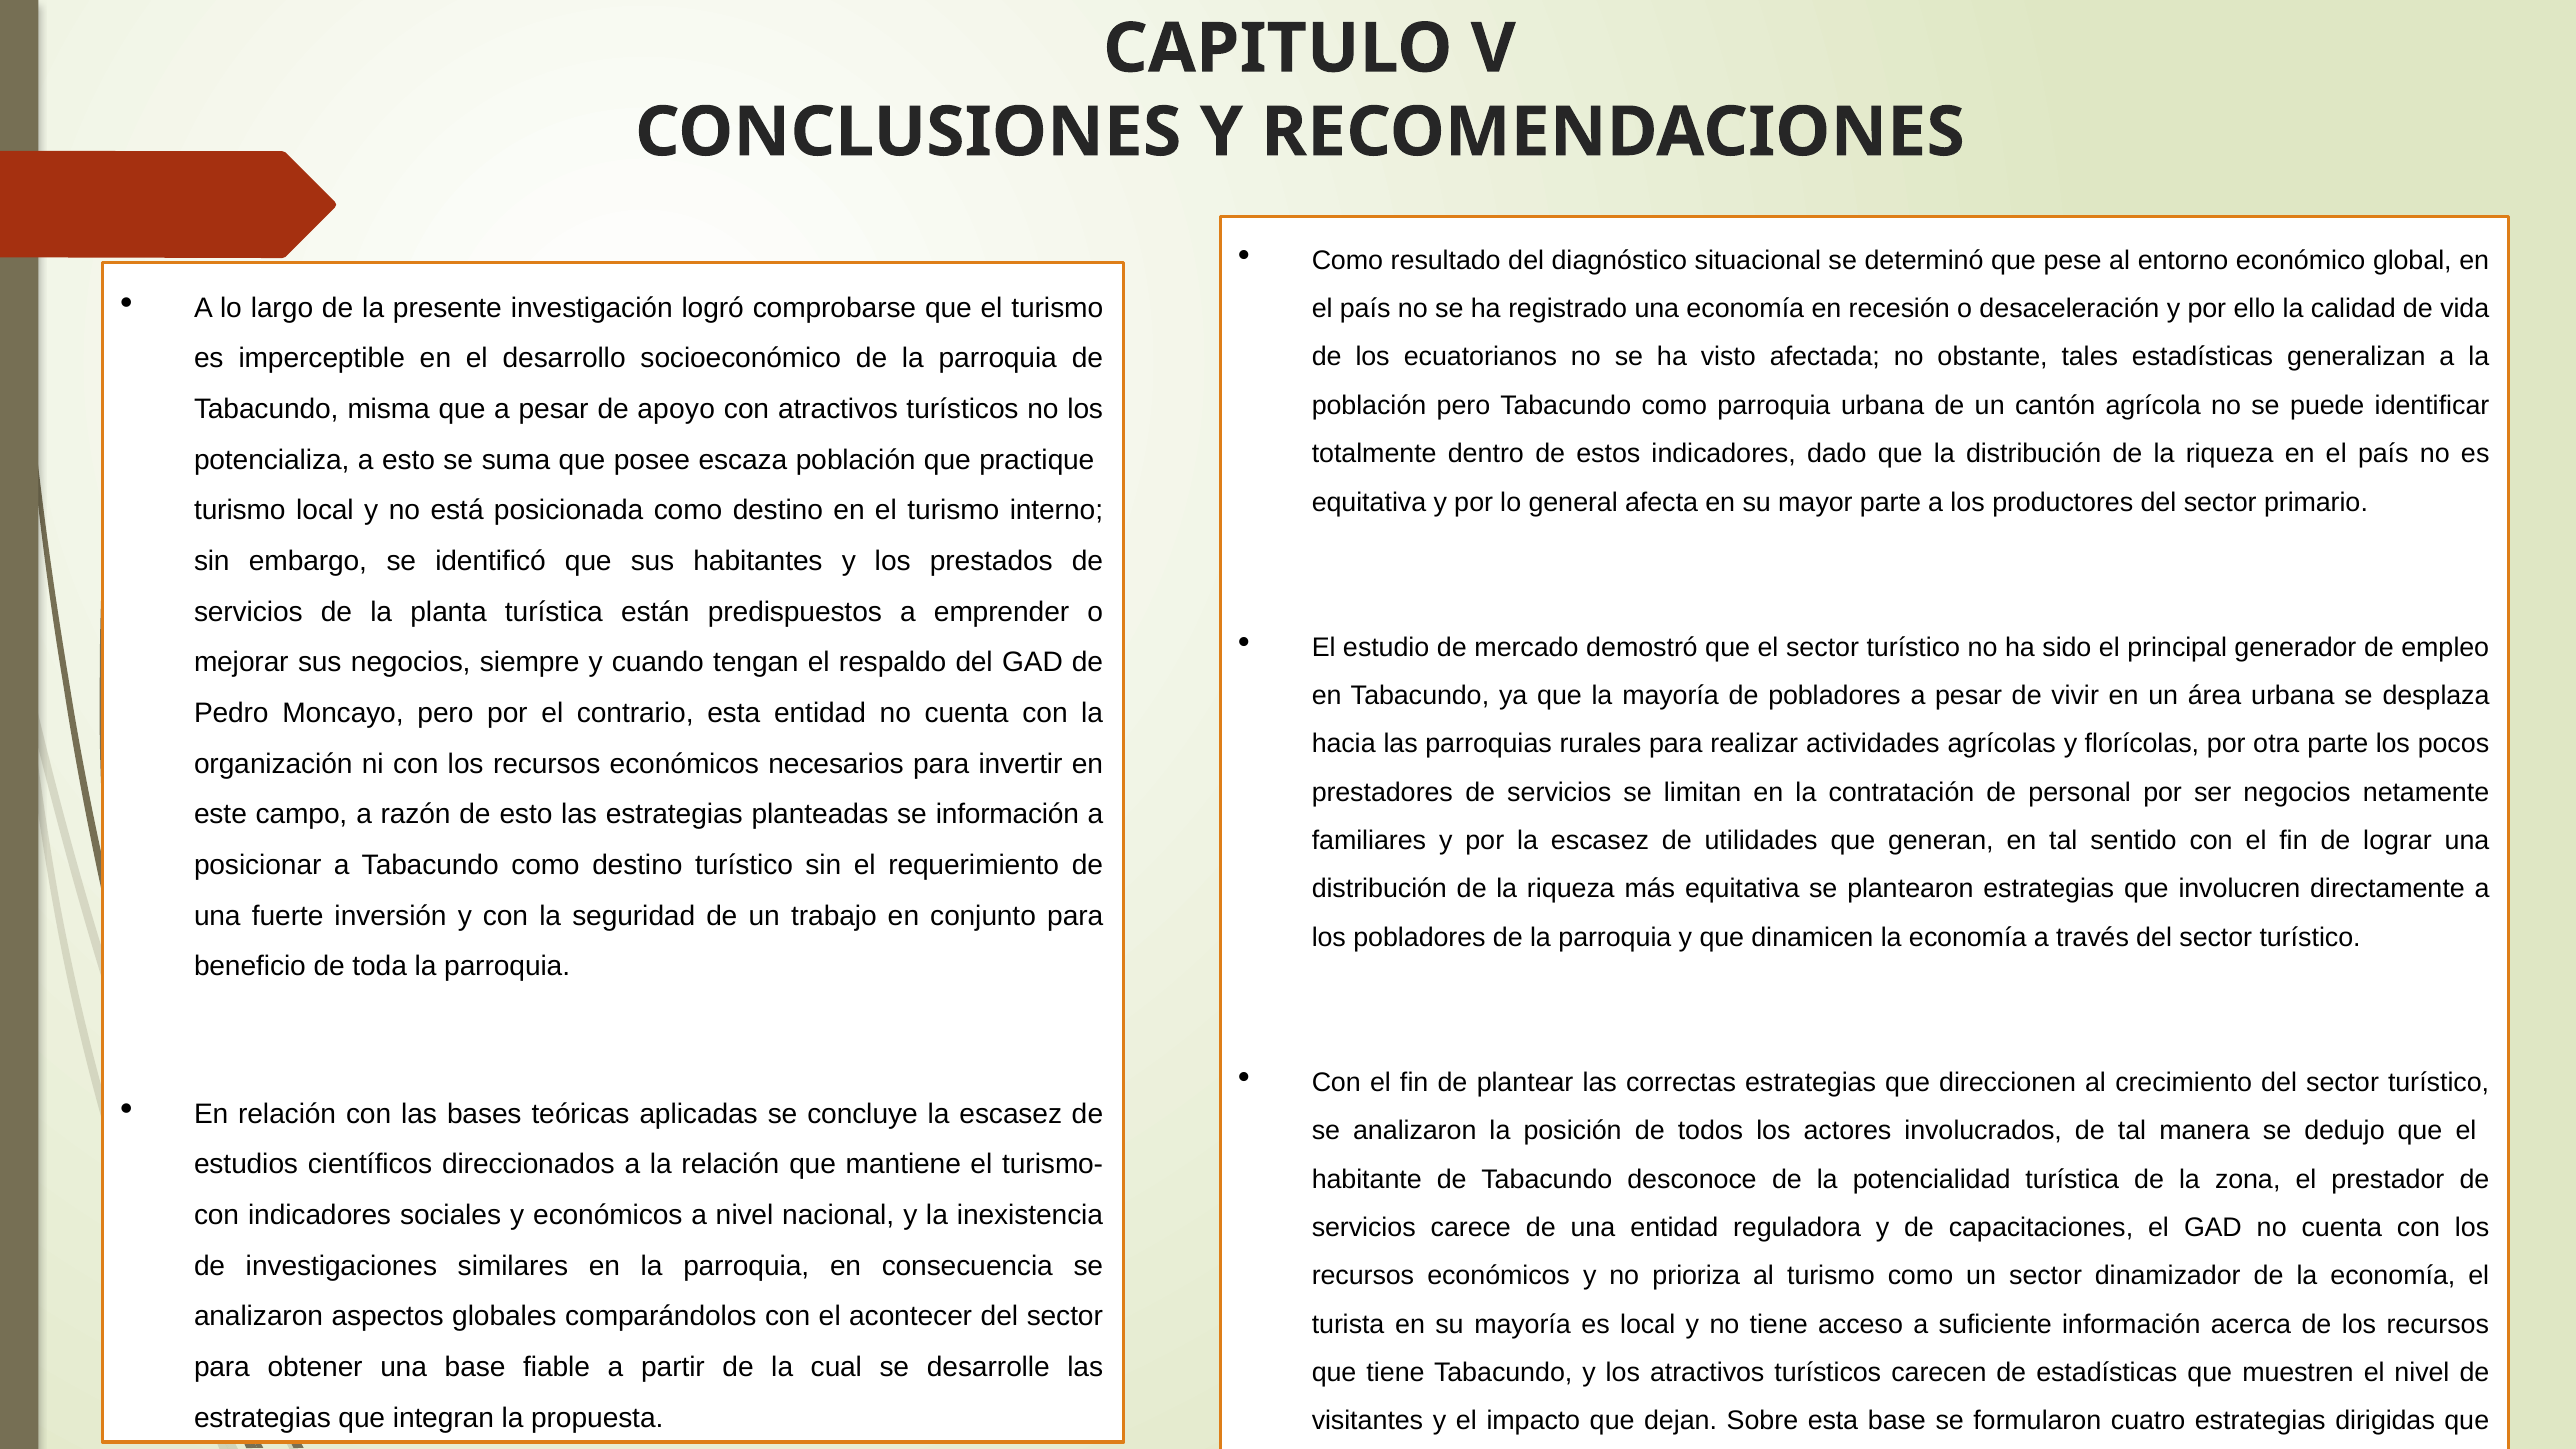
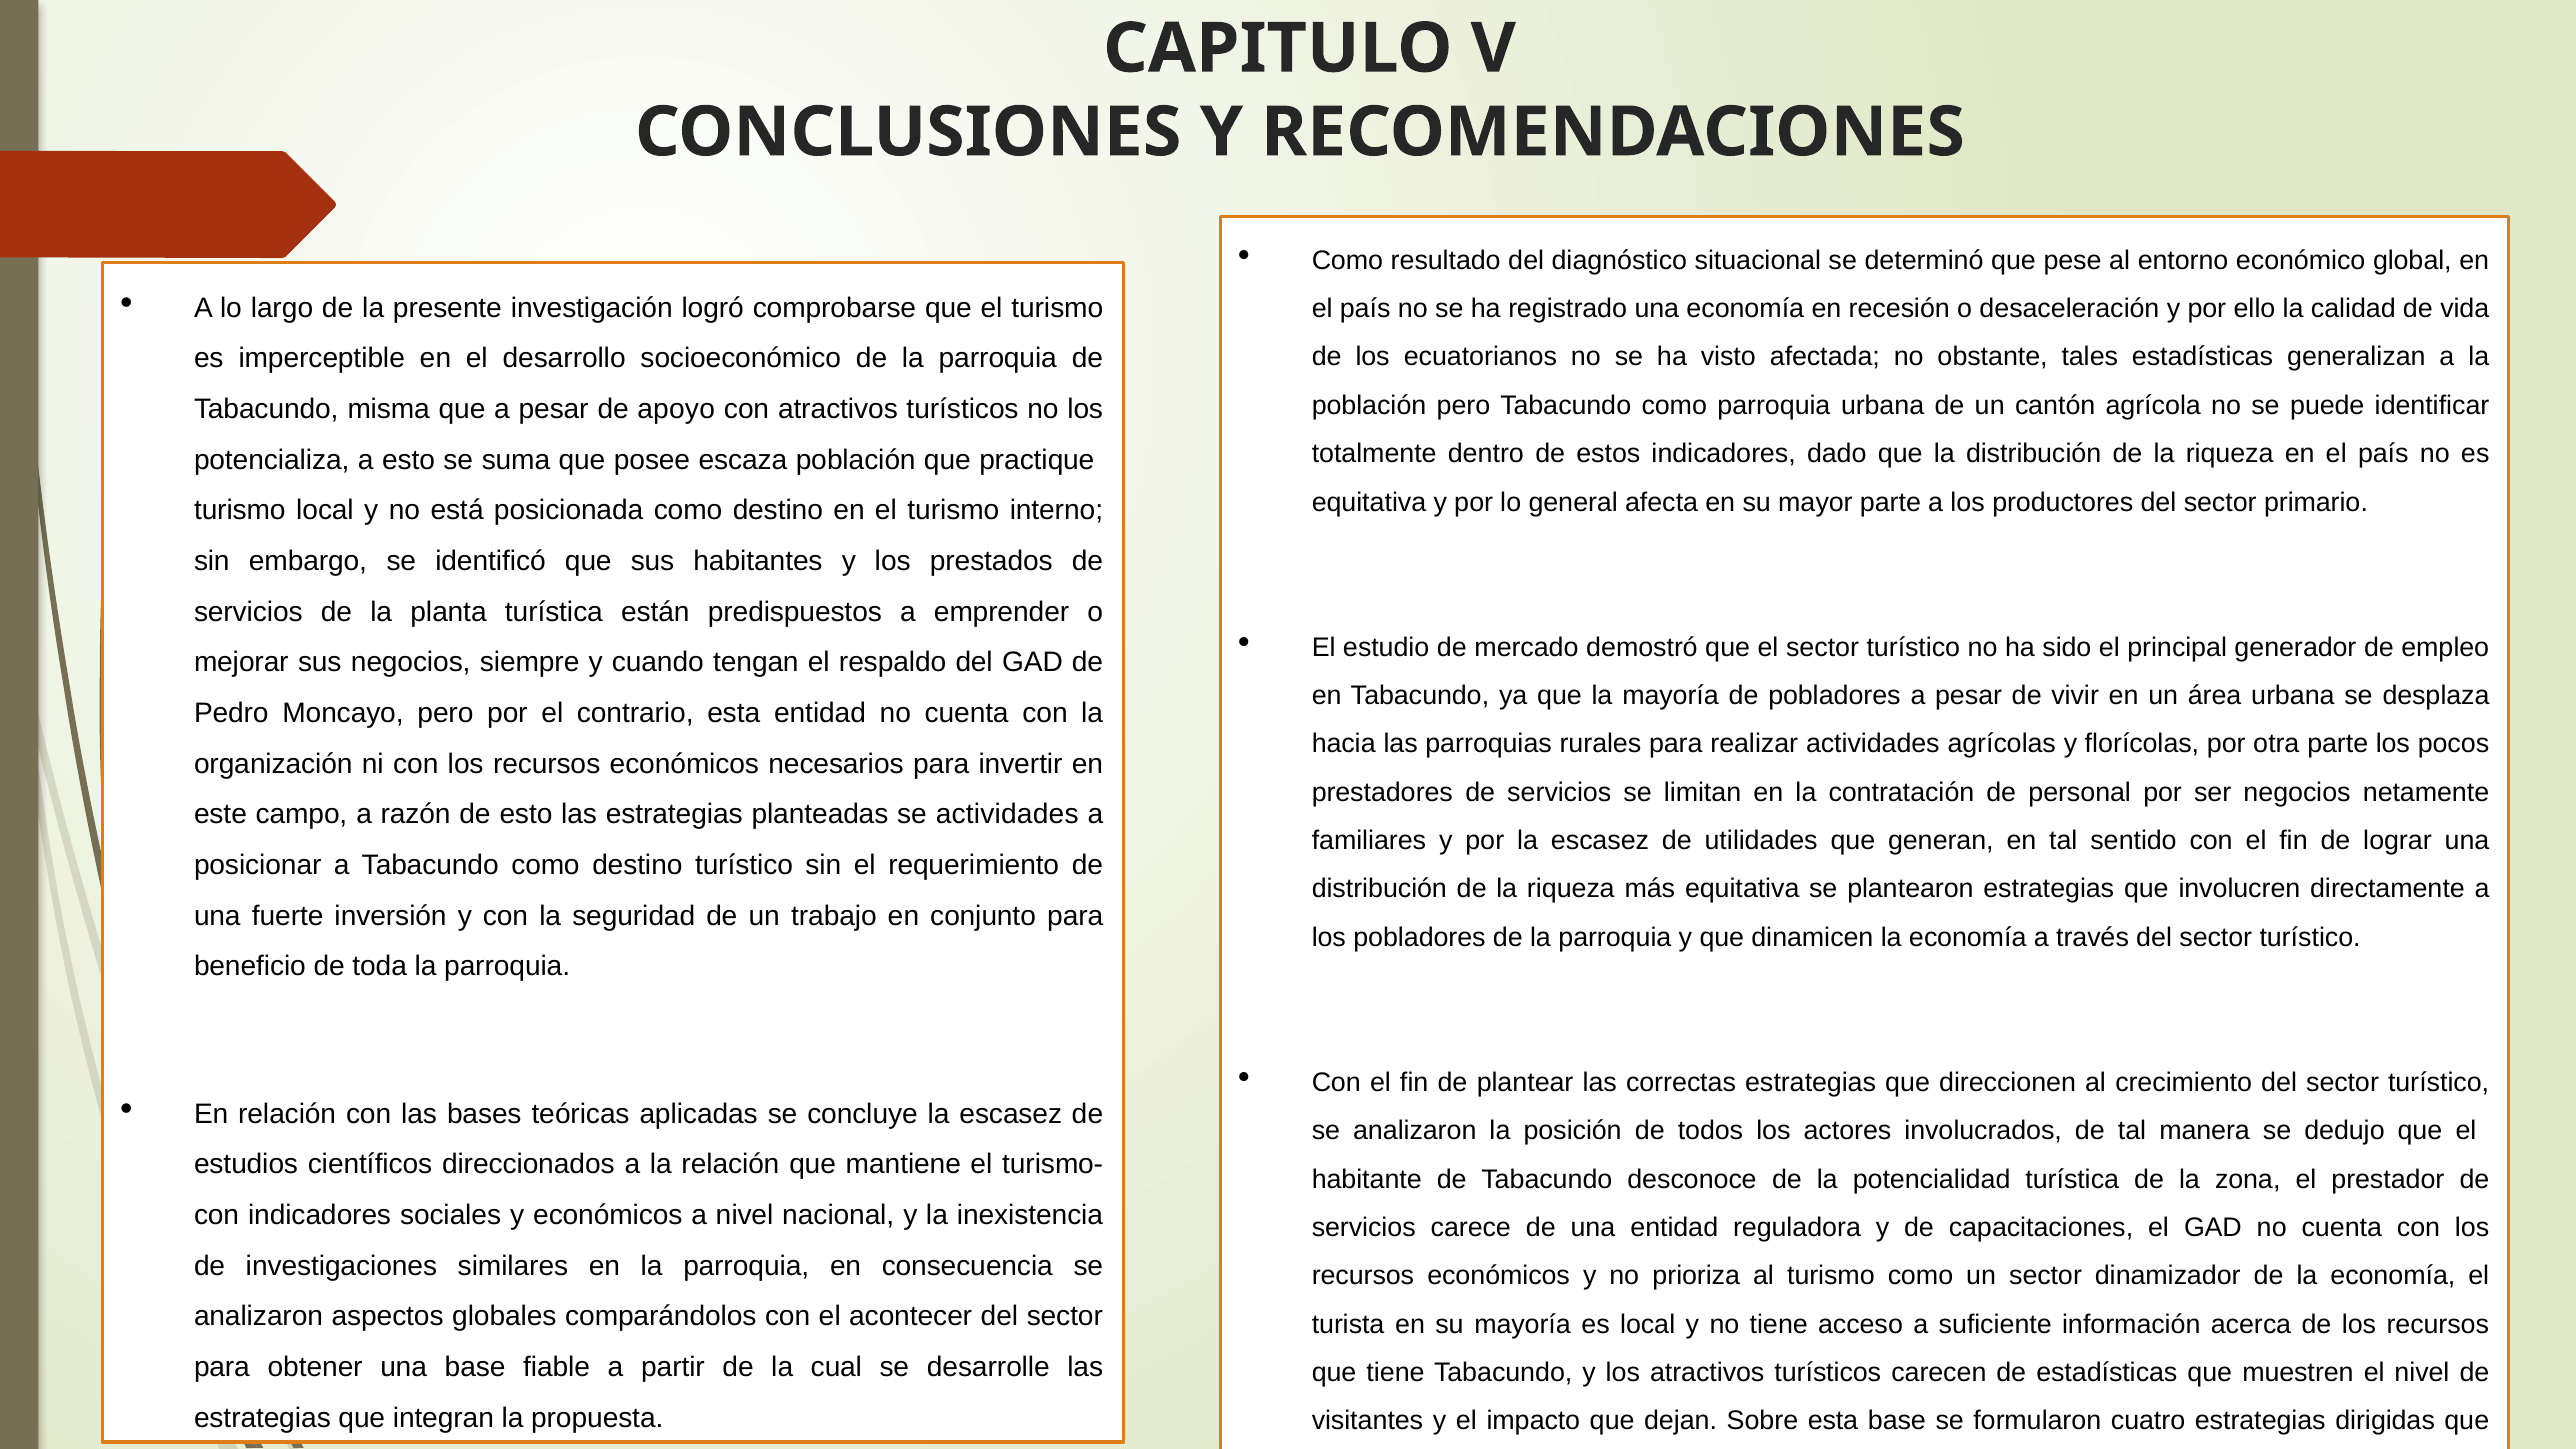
se información: información -> actividades (1007, 815)
